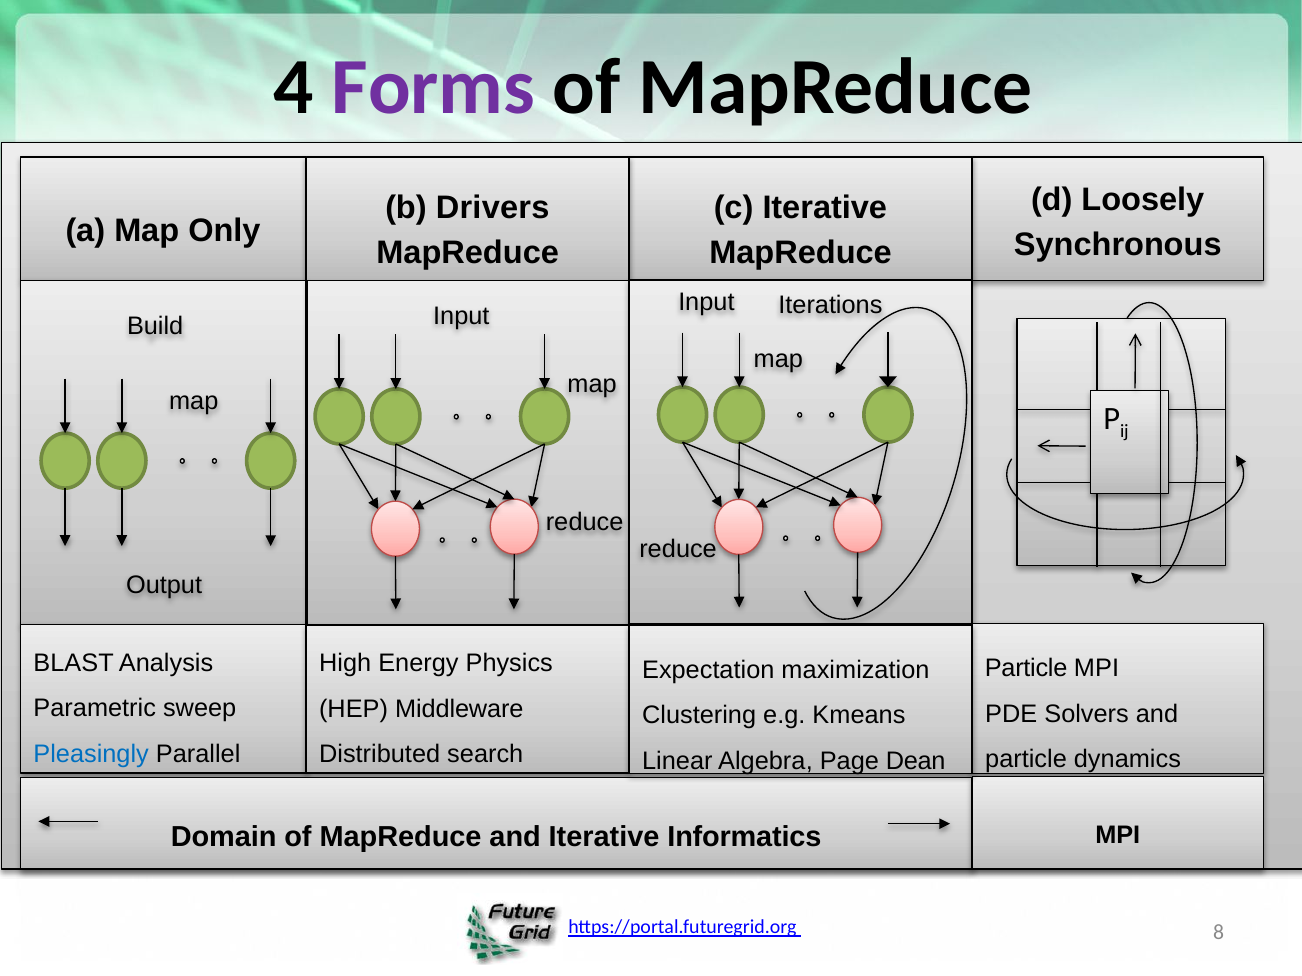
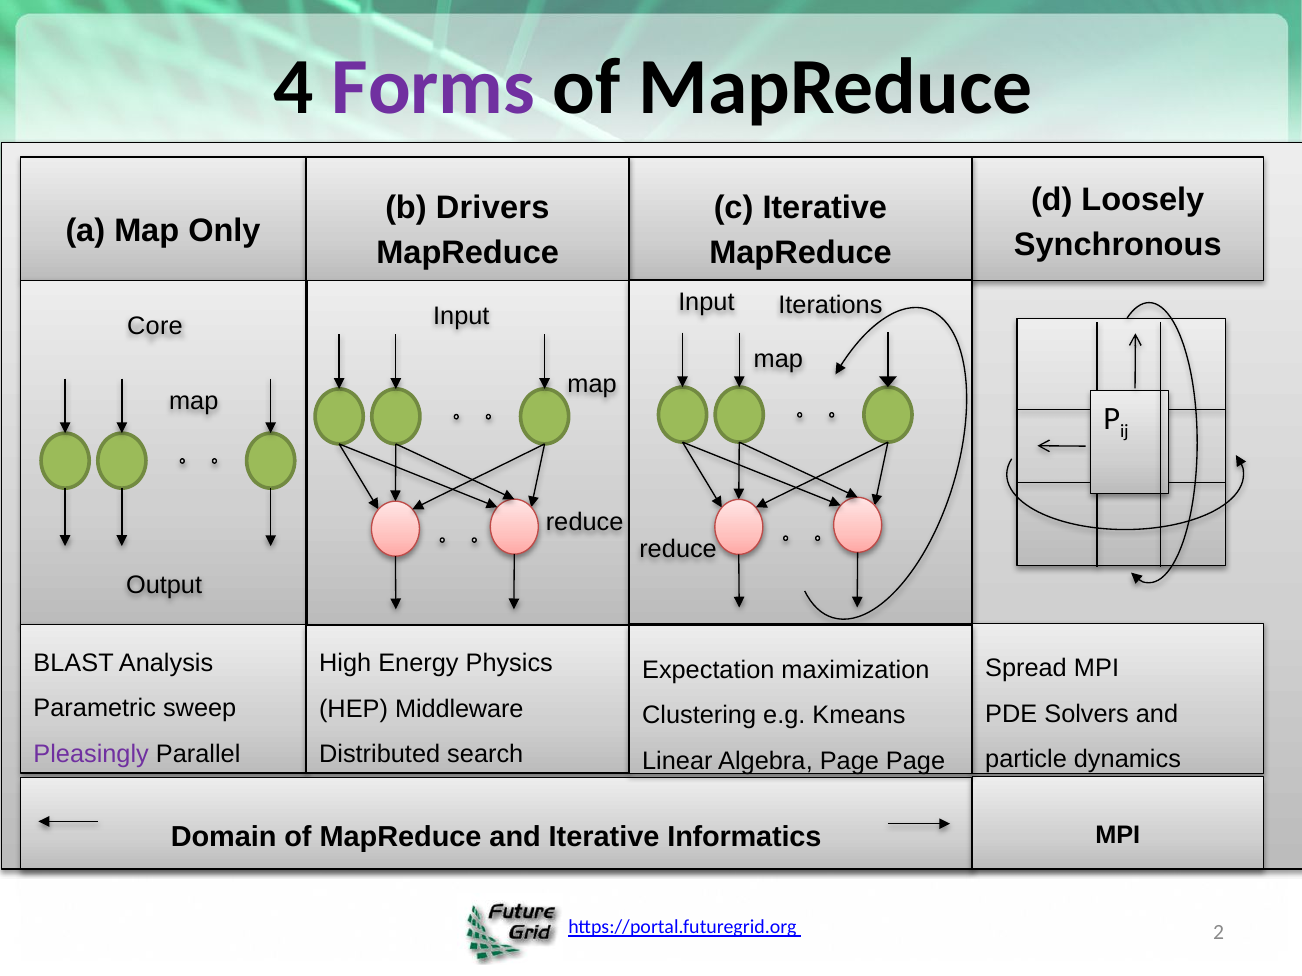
Build: Build -> Core (155, 326)
Particle: Particle -> Spread (1026, 669)
Pleasingly colour: blue -> purple (91, 755)
Page Dean: Dean -> Page (916, 761)
8: 8 -> 2 (1218, 932)
